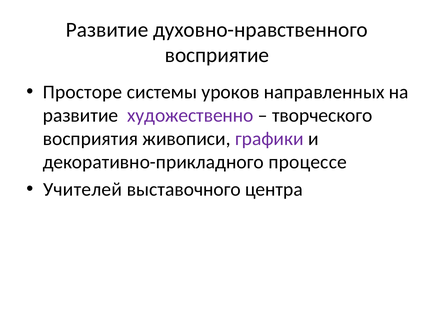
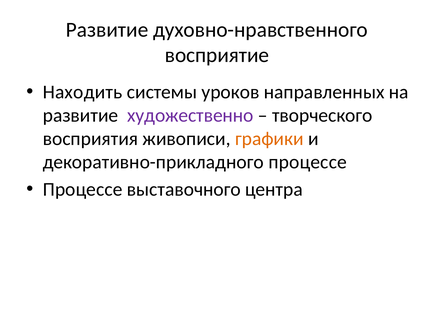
Просторе: Просторе -> Находить (83, 92)
графики colour: purple -> orange (269, 139)
Учителей: Учителей -> Процессе (83, 190)
